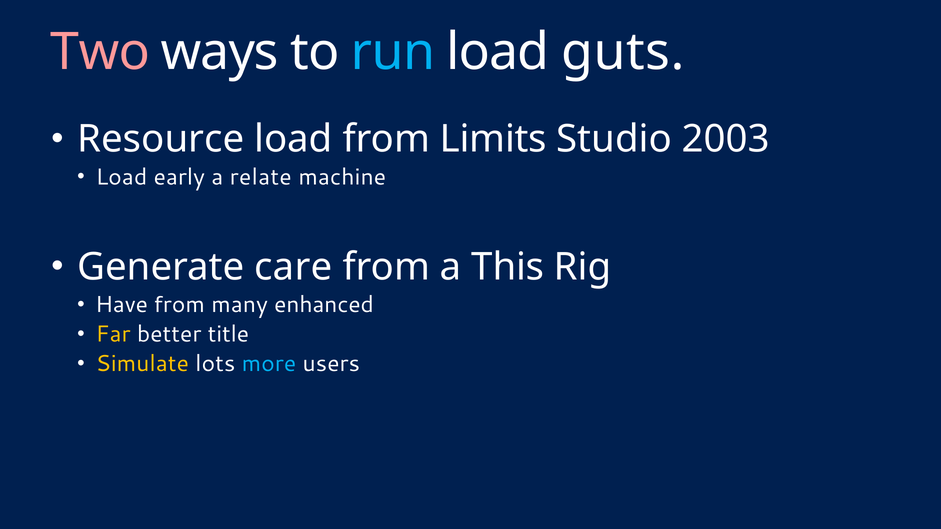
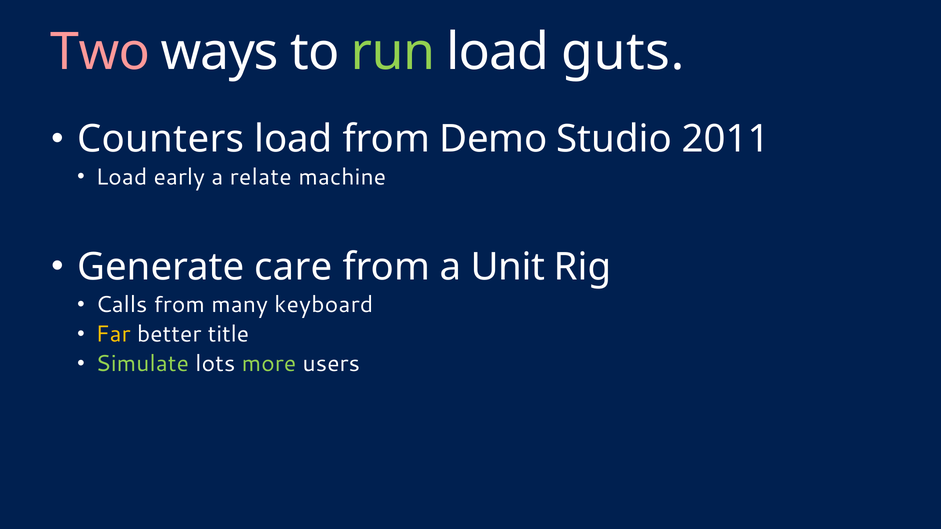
run colour: light blue -> light green (393, 52)
Resource: Resource -> Counters (161, 139)
Limits: Limits -> Demo (493, 139)
2003: 2003 -> 2011 (726, 139)
This: This -> Unit (508, 267)
Have: Have -> Calls (121, 305)
enhanced: enhanced -> keyboard (324, 305)
Simulate colour: yellow -> light green (142, 364)
more colour: light blue -> light green (269, 364)
